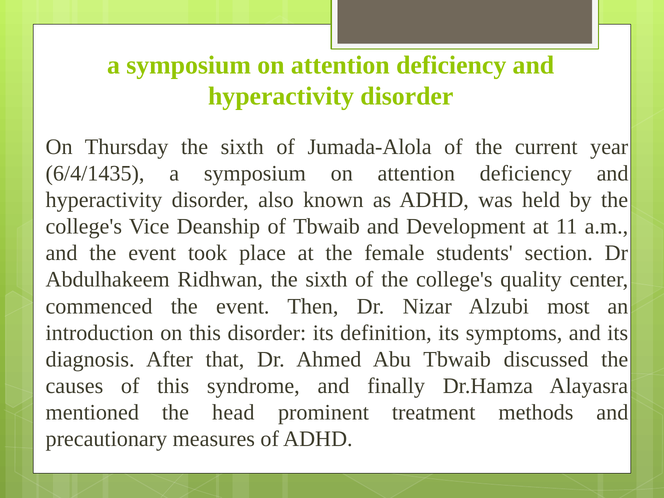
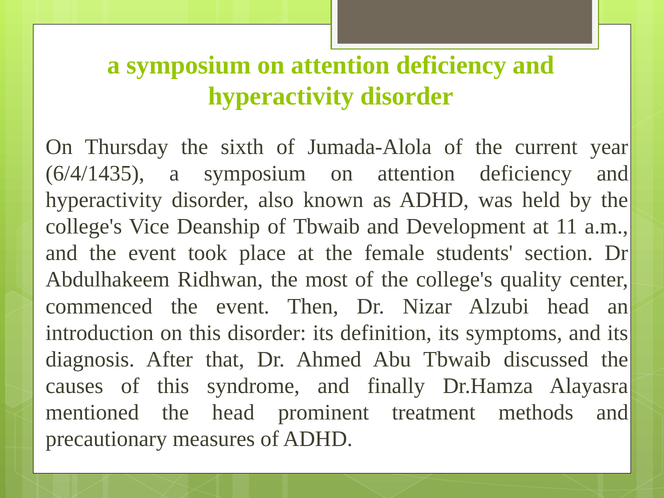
Ridhwan the sixth: sixth -> most (326, 280)
Alzubi most: most -> head (568, 306)
